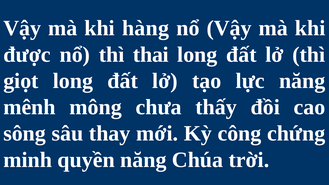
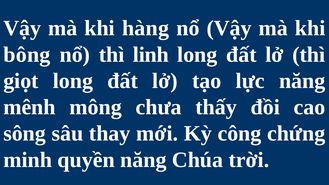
được: được -> bông (27, 55)
thai: thai -> linh (151, 55)
